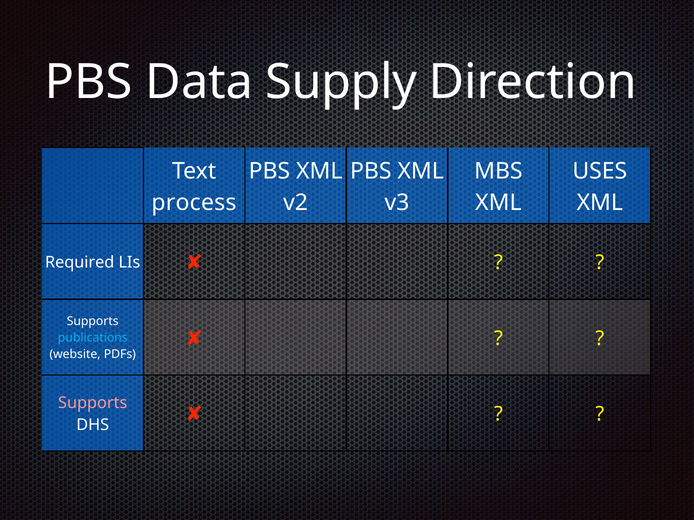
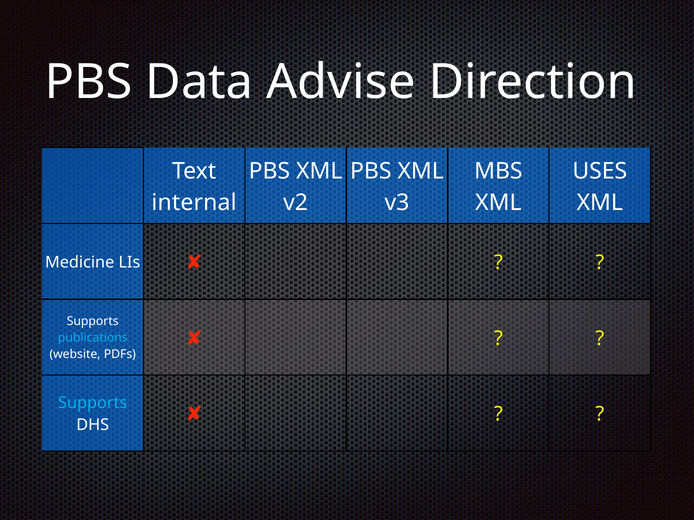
Supply: Supply -> Advise (341, 82)
process: process -> internal (194, 203)
Required: Required -> Medicine (80, 263)
Supports colour: pink -> light blue (93, 403)
